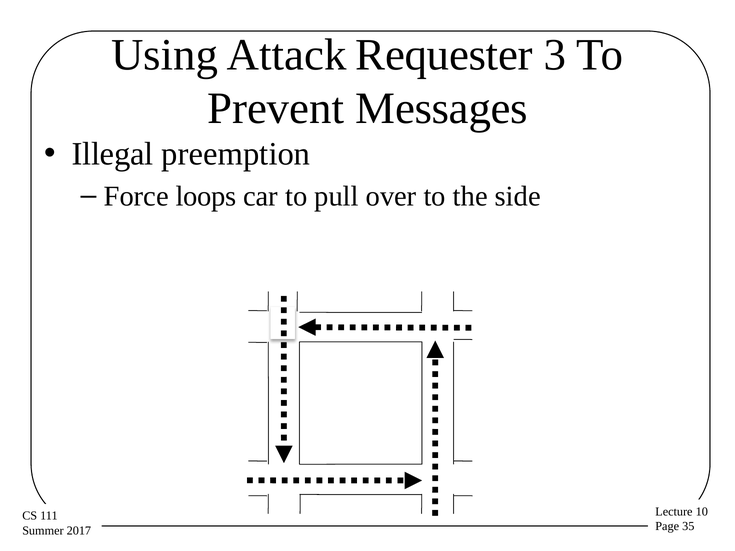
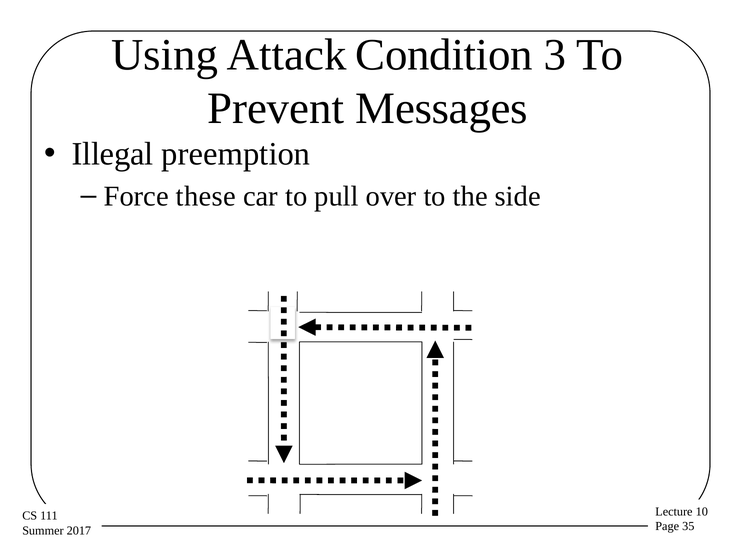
Requester: Requester -> Condition (444, 55)
loops: loops -> these (206, 196)
